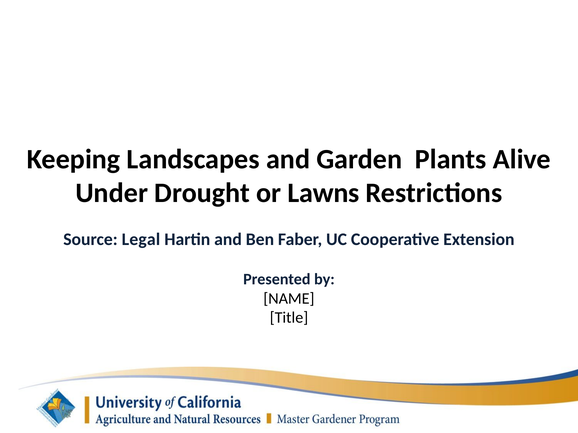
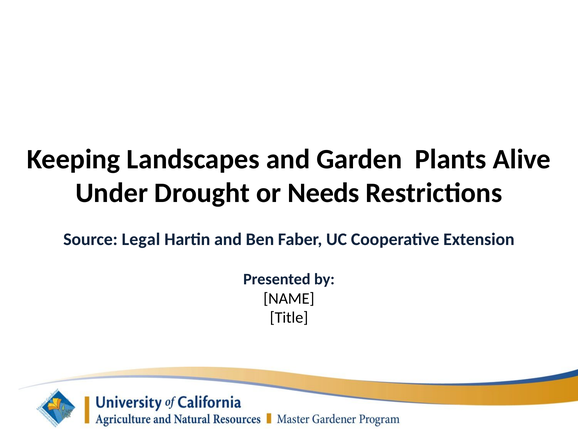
Lawns: Lawns -> Needs (324, 193)
